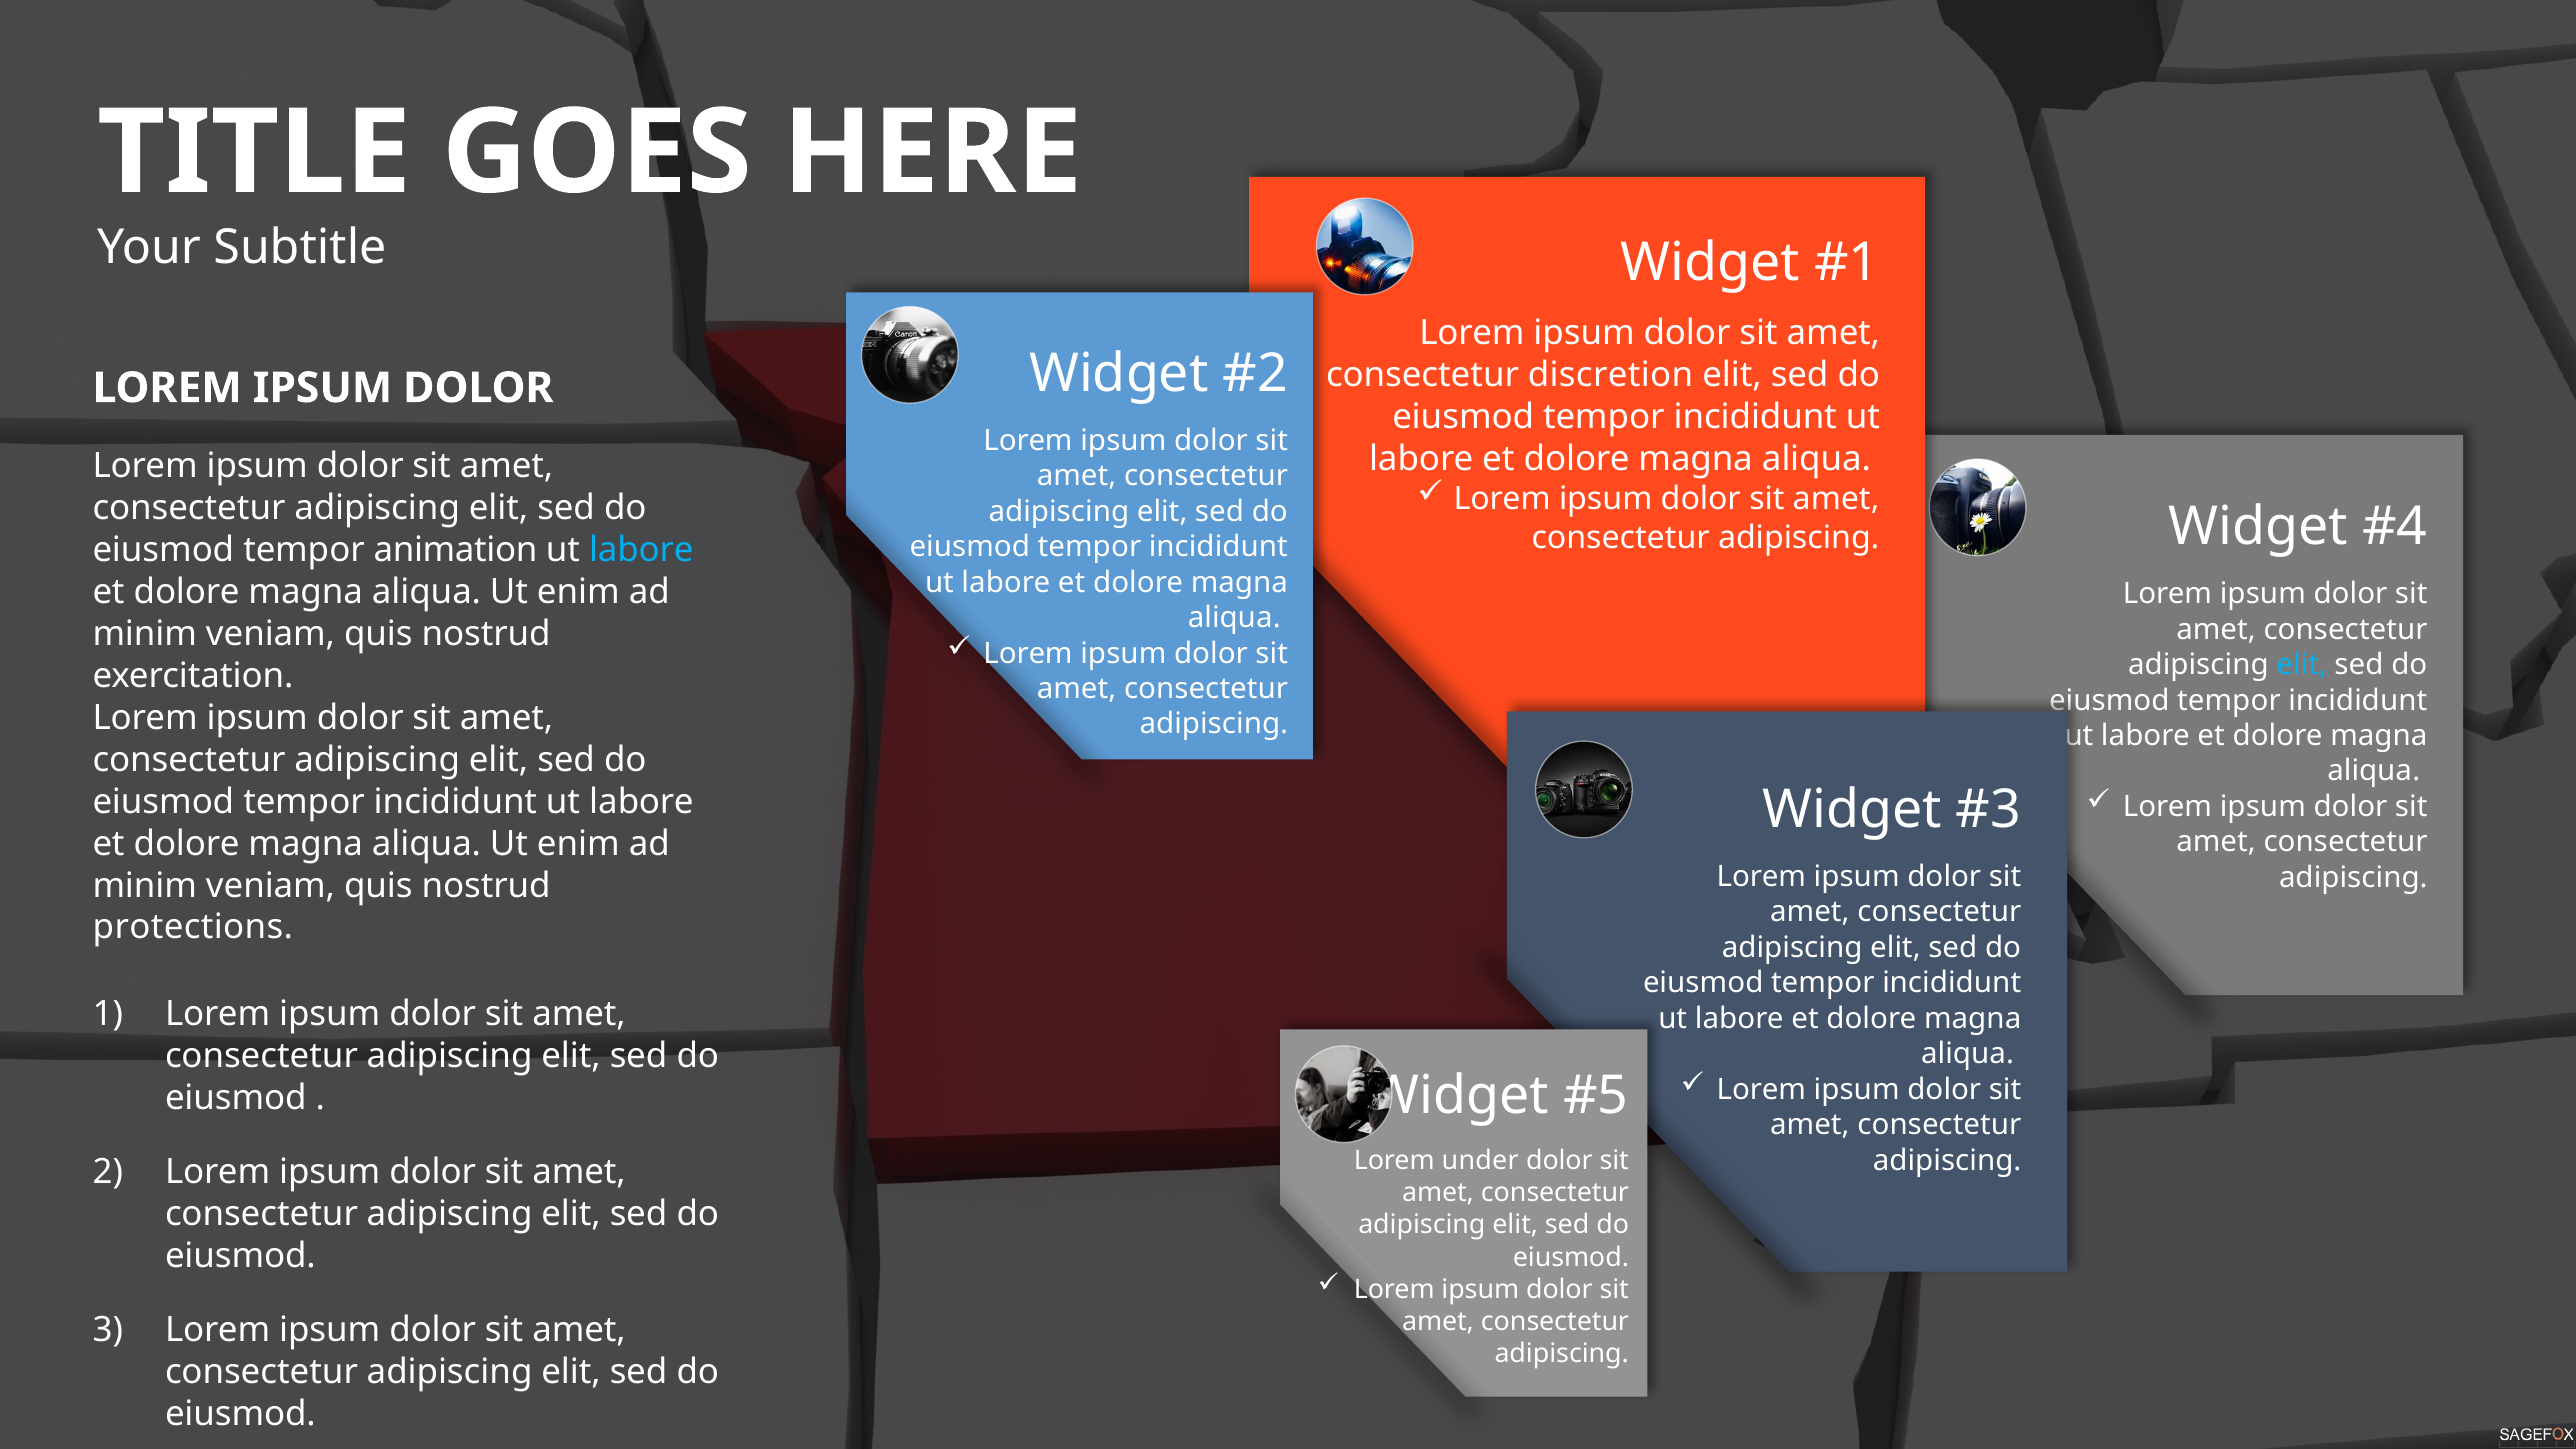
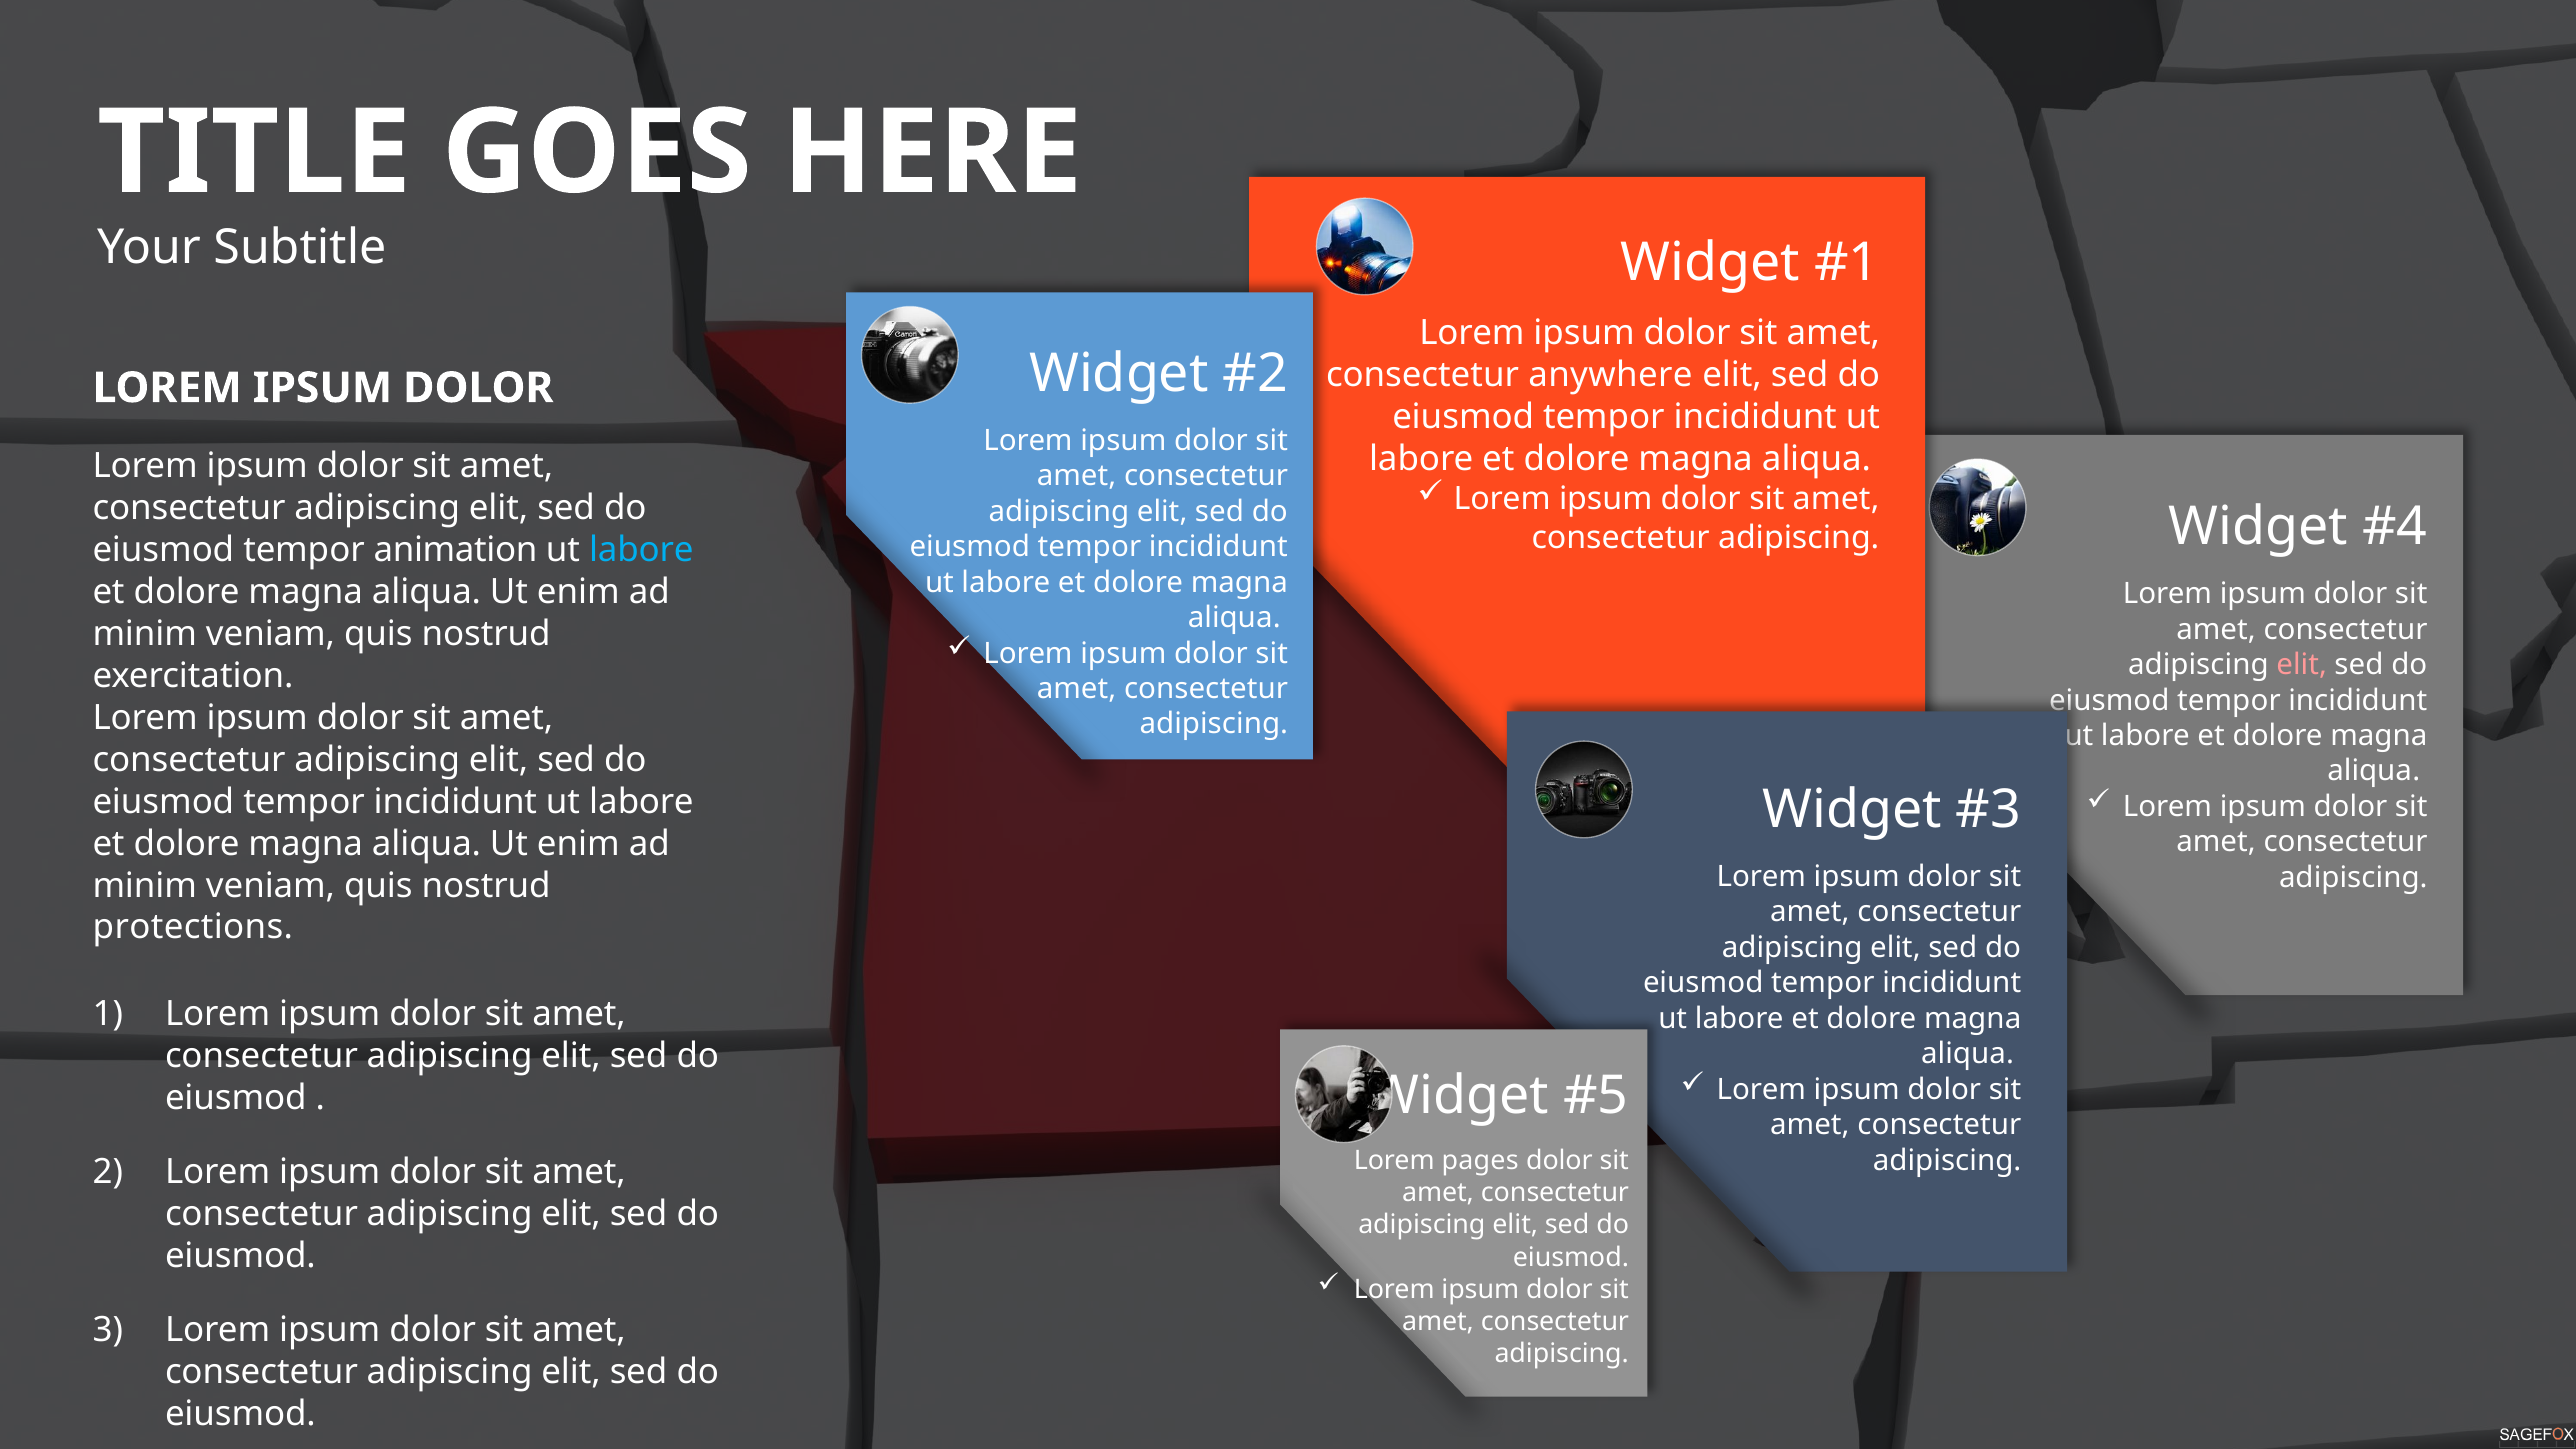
discretion: discretion -> anywhere (1610, 375)
elit colour: light blue -> pink (2302, 665)
under: under -> pages (1480, 1160)
